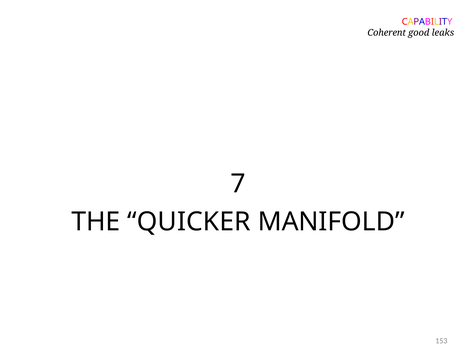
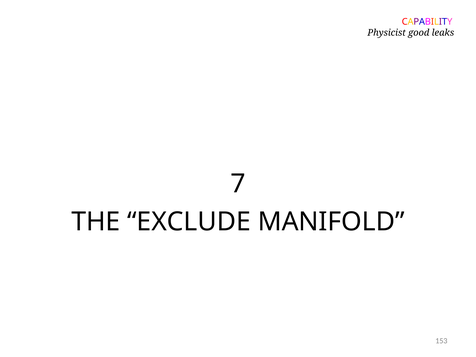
Coherent: Coherent -> Physicist (387, 33)
QUICKER: QUICKER -> EXCLUDE (189, 222)
